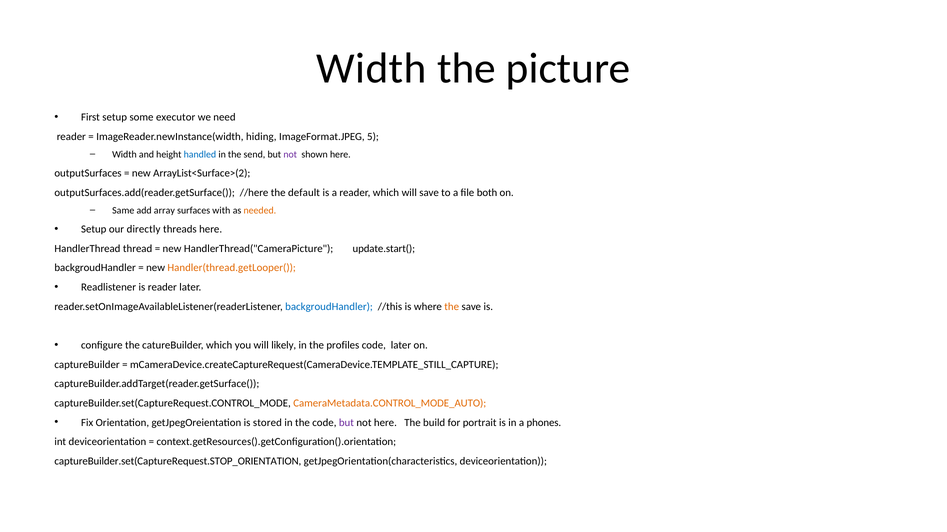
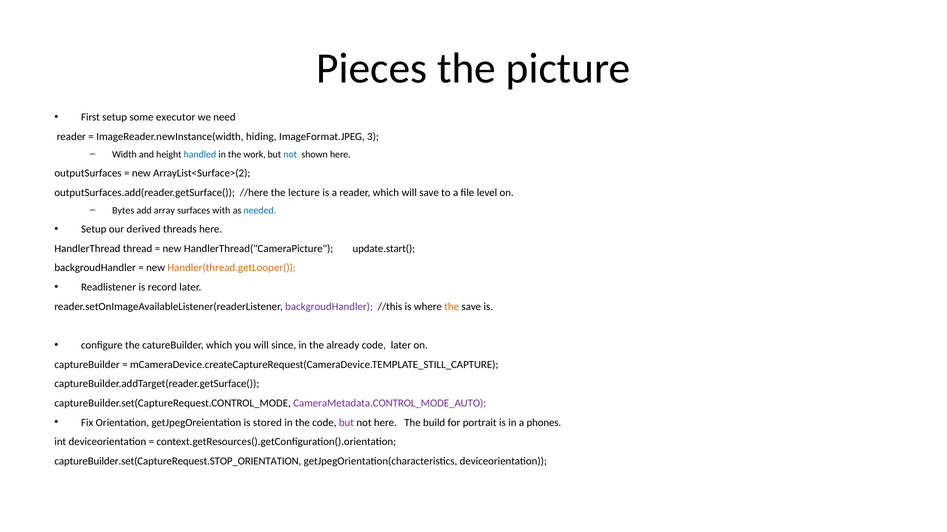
Width: Width -> Pieces (372, 69)
5: 5 -> 3 (373, 137)
send: send -> work (255, 155)
not colour: purple -> blue (290, 155)
default: default -> lecture (304, 193)
both: both -> level (487, 193)
Same: Same -> Bytes (123, 211)
needed colour: orange -> blue (260, 211)
directly: directly -> derived (144, 230)
is reader: reader -> record (162, 288)
backgroudHandler colour: blue -> purple (329, 307)
likely: likely -> since (284, 346)
profiles: profiles -> already (343, 346)
CameraMetadata.CONTROL_MODE_AUTO colour: orange -> purple (390, 404)
